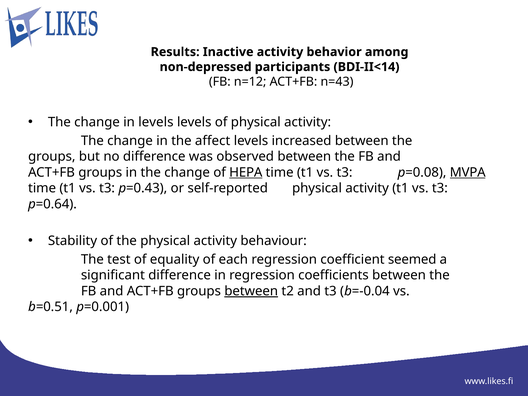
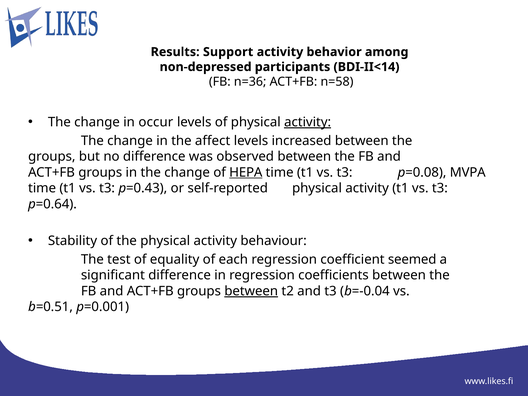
Inactive: Inactive -> Support (228, 52)
n=12: n=12 -> n=36 (250, 82)
n=43: n=43 -> n=58 (337, 82)
in levels: levels -> occur (156, 122)
activity underline: none -> present (308, 122)
MVPA underline: present -> none (468, 172)
